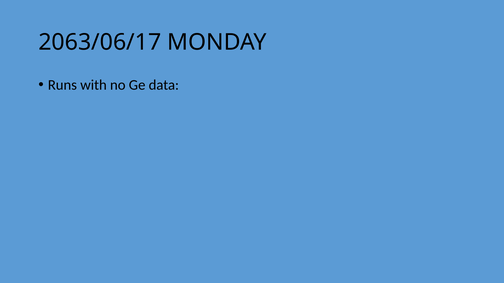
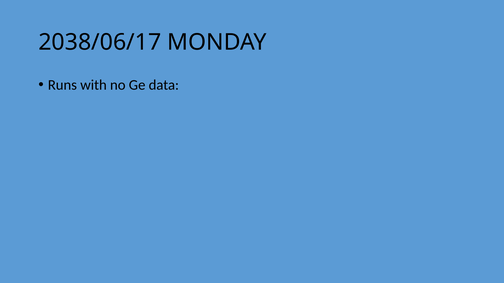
2063/06/17: 2063/06/17 -> 2038/06/17 (100, 42)
